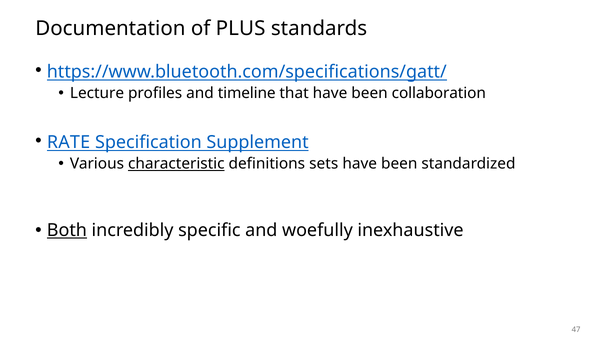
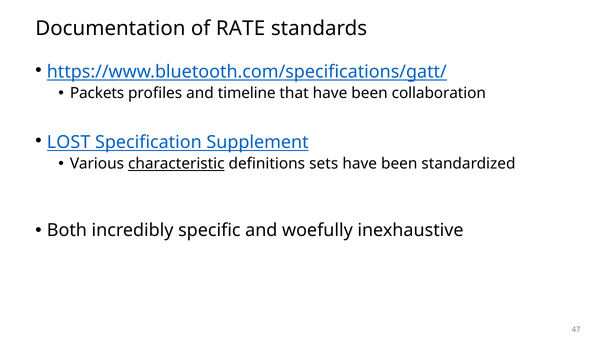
PLUS: PLUS -> RATE (241, 29)
Lecture: Lecture -> Packets (97, 93)
RATE: RATE -> LOST (69, 142)
Both underline: present -> none (67, 231)
